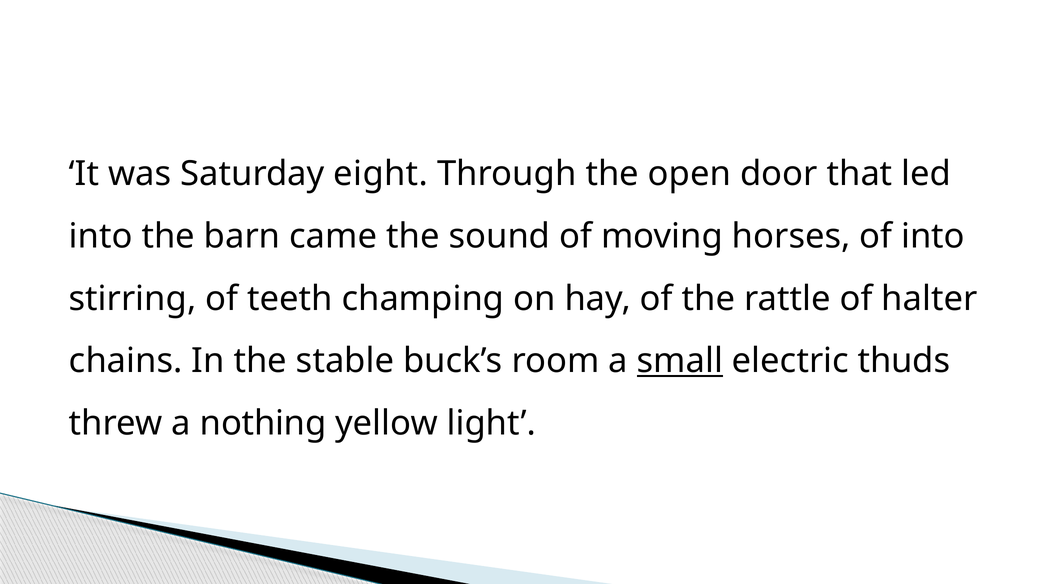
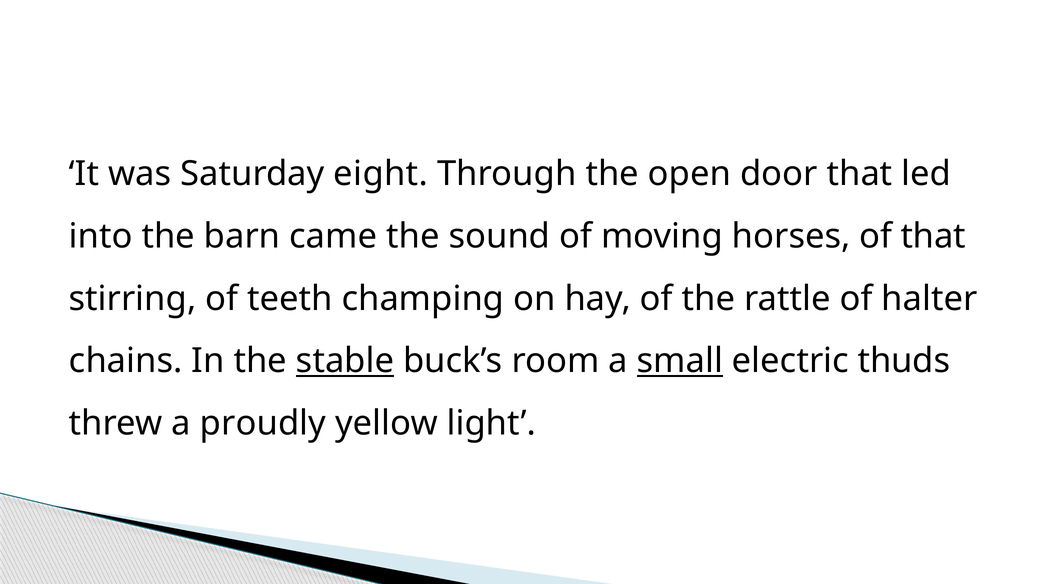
of into: into -> that (933, 236)
stable underline: none -> present (345, 361)
nothing: nothing -> proudly (263, 423)
